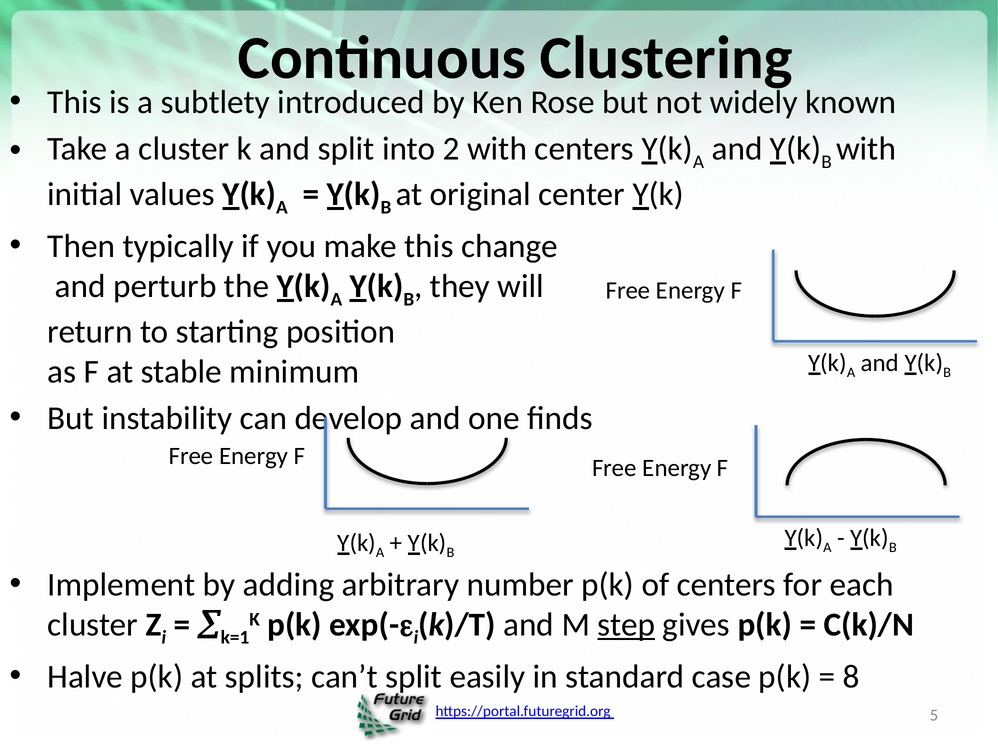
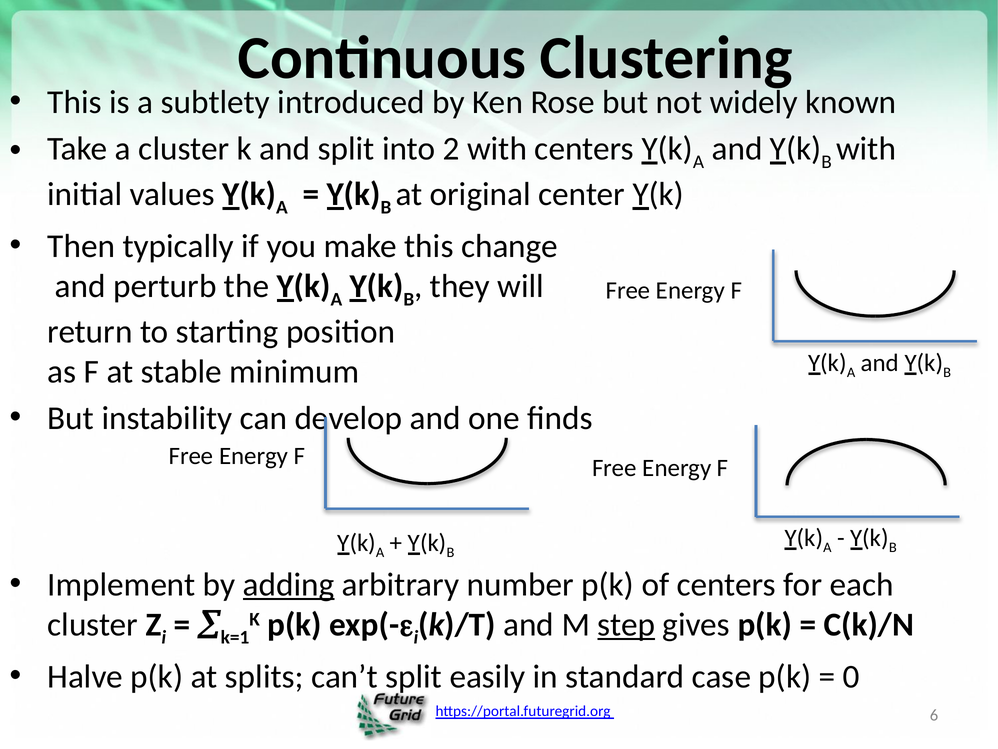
adding underline: none -> present (289, 584)
8: 8 -> 0 (851, 676)
5: 5 -> 6 (934, 715)
